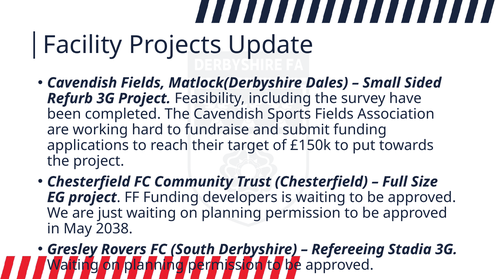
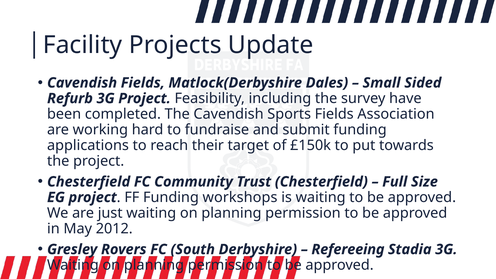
developers: developers -> workshops (240, 197)
2038: 2038 -> 2012 (114, 229)
